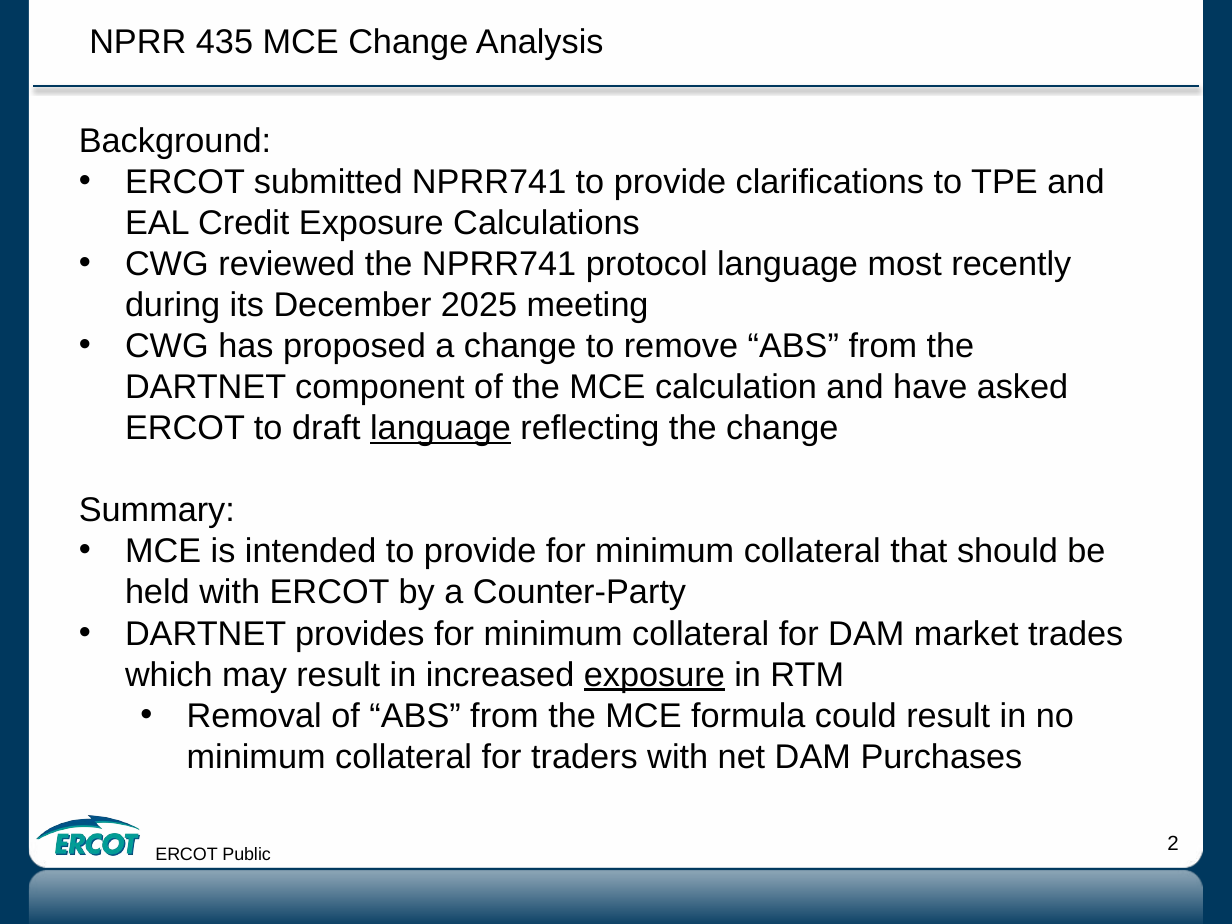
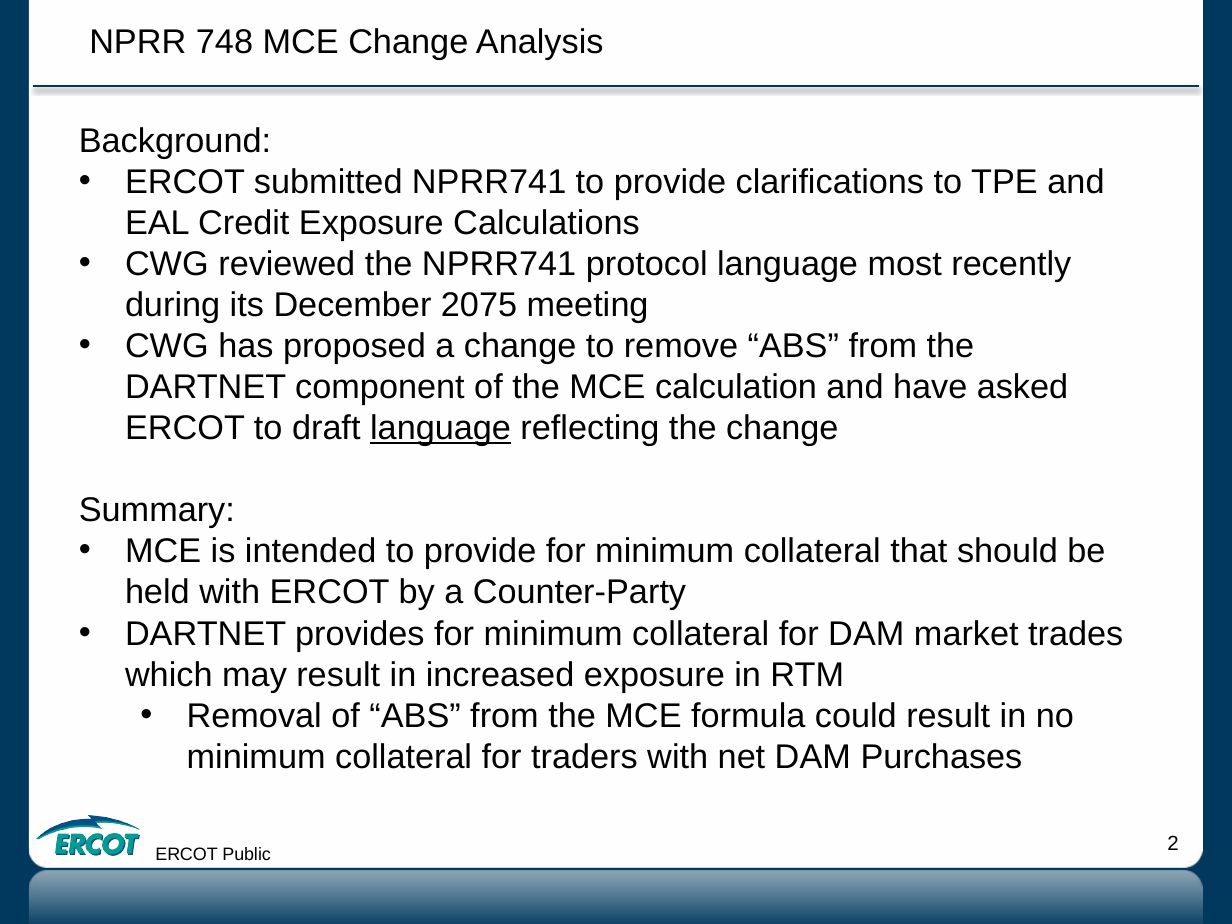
435: 435 -> 748 (224, 43)
2025: 2025 -> 2075 (479, 305)
exposure underline: present -> none (654, 675)
